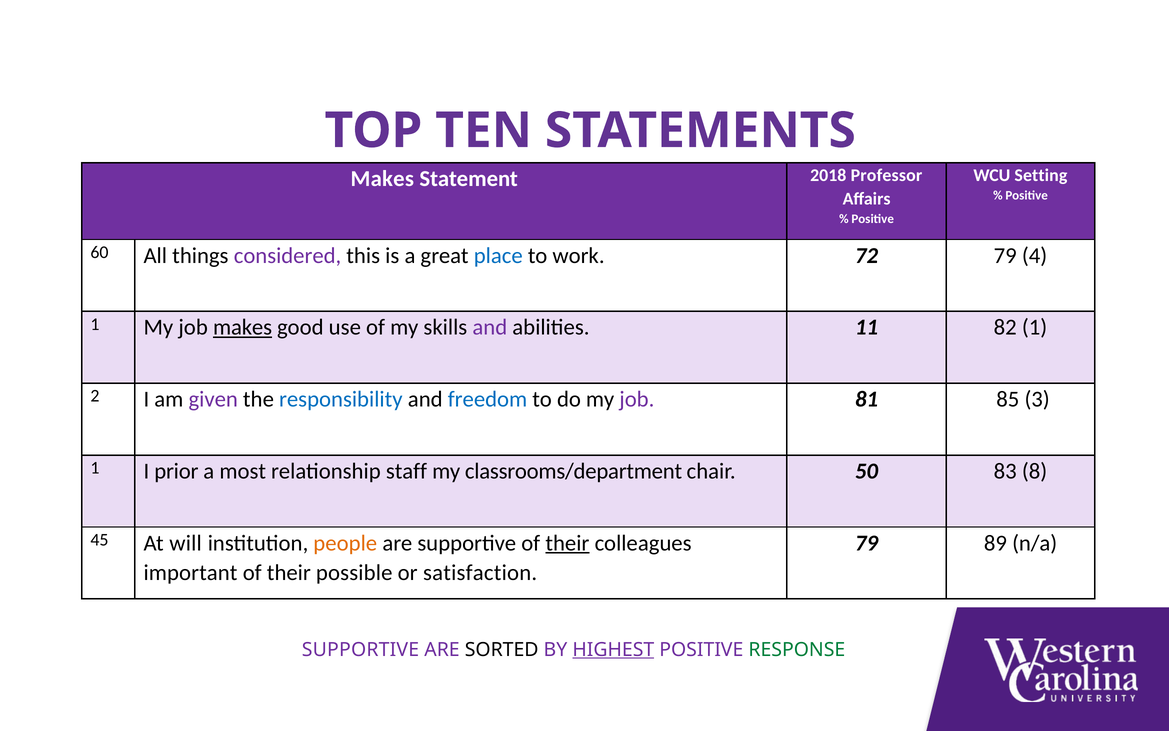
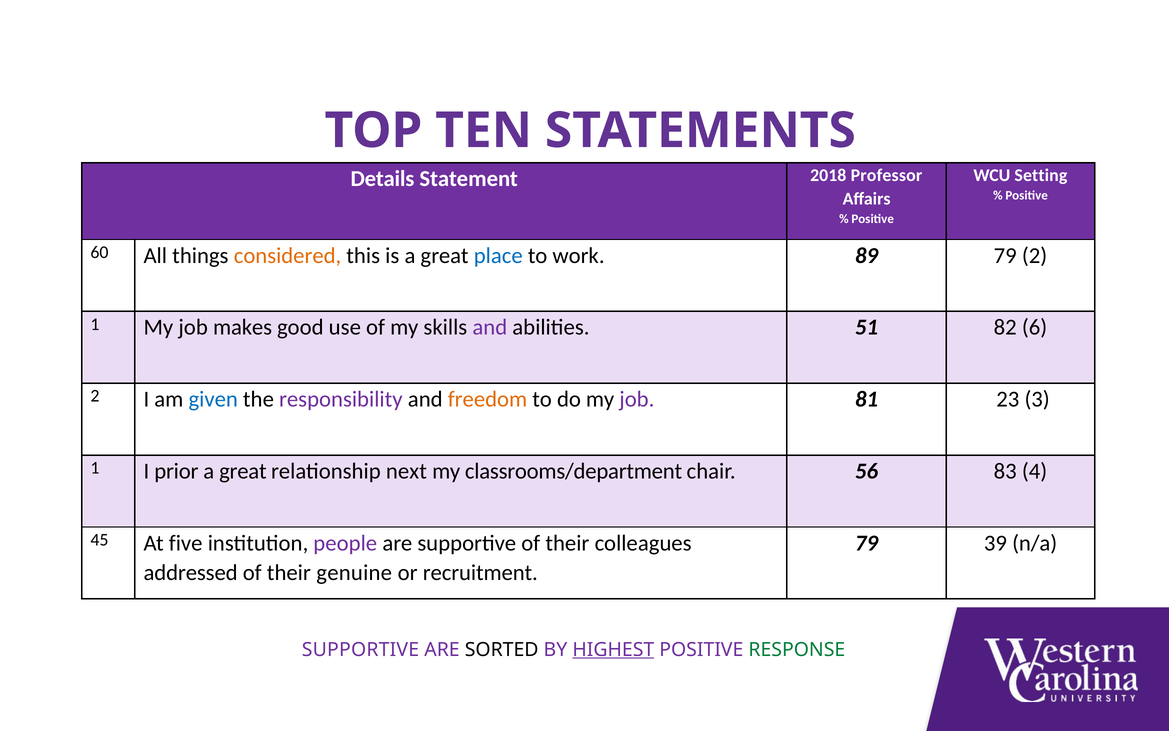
Makes: Makes -> Details (382, 179)
considered colour: purple -> orange (288, 255)
72: 72 -> 89 (867, 255)
79 4: 4 -> 2 (1035, 255)
makes underline: present -> none (243, 327)
11: 11 -> 51 (867, 327)
82 1: 1 -> 6 (1035, 327)
given colour: purple -> blue (213, 399)
responsibility colour: blue -> purple (341, 399)
freedom colour: blue -> orange (488, 399)
85: 85 -> 23 (1008, 399)
most: most -> great (243, 471)
staff: staff -> next (406, 471)
50: 50 -> 56 (867, 471)
8: 8 -> 4 (1035, 471)
will: will -> five (186, 543)
people colour: orange -> purple (345, 543)
their underline: present -> none (567, 543)
89: 89 -> 39 (995, 543)
important: important -> addressed (191, 572)
possible: possible -> genuine (354, 572)
satisfaction: satisfaction -> recruitment (480, 572)
